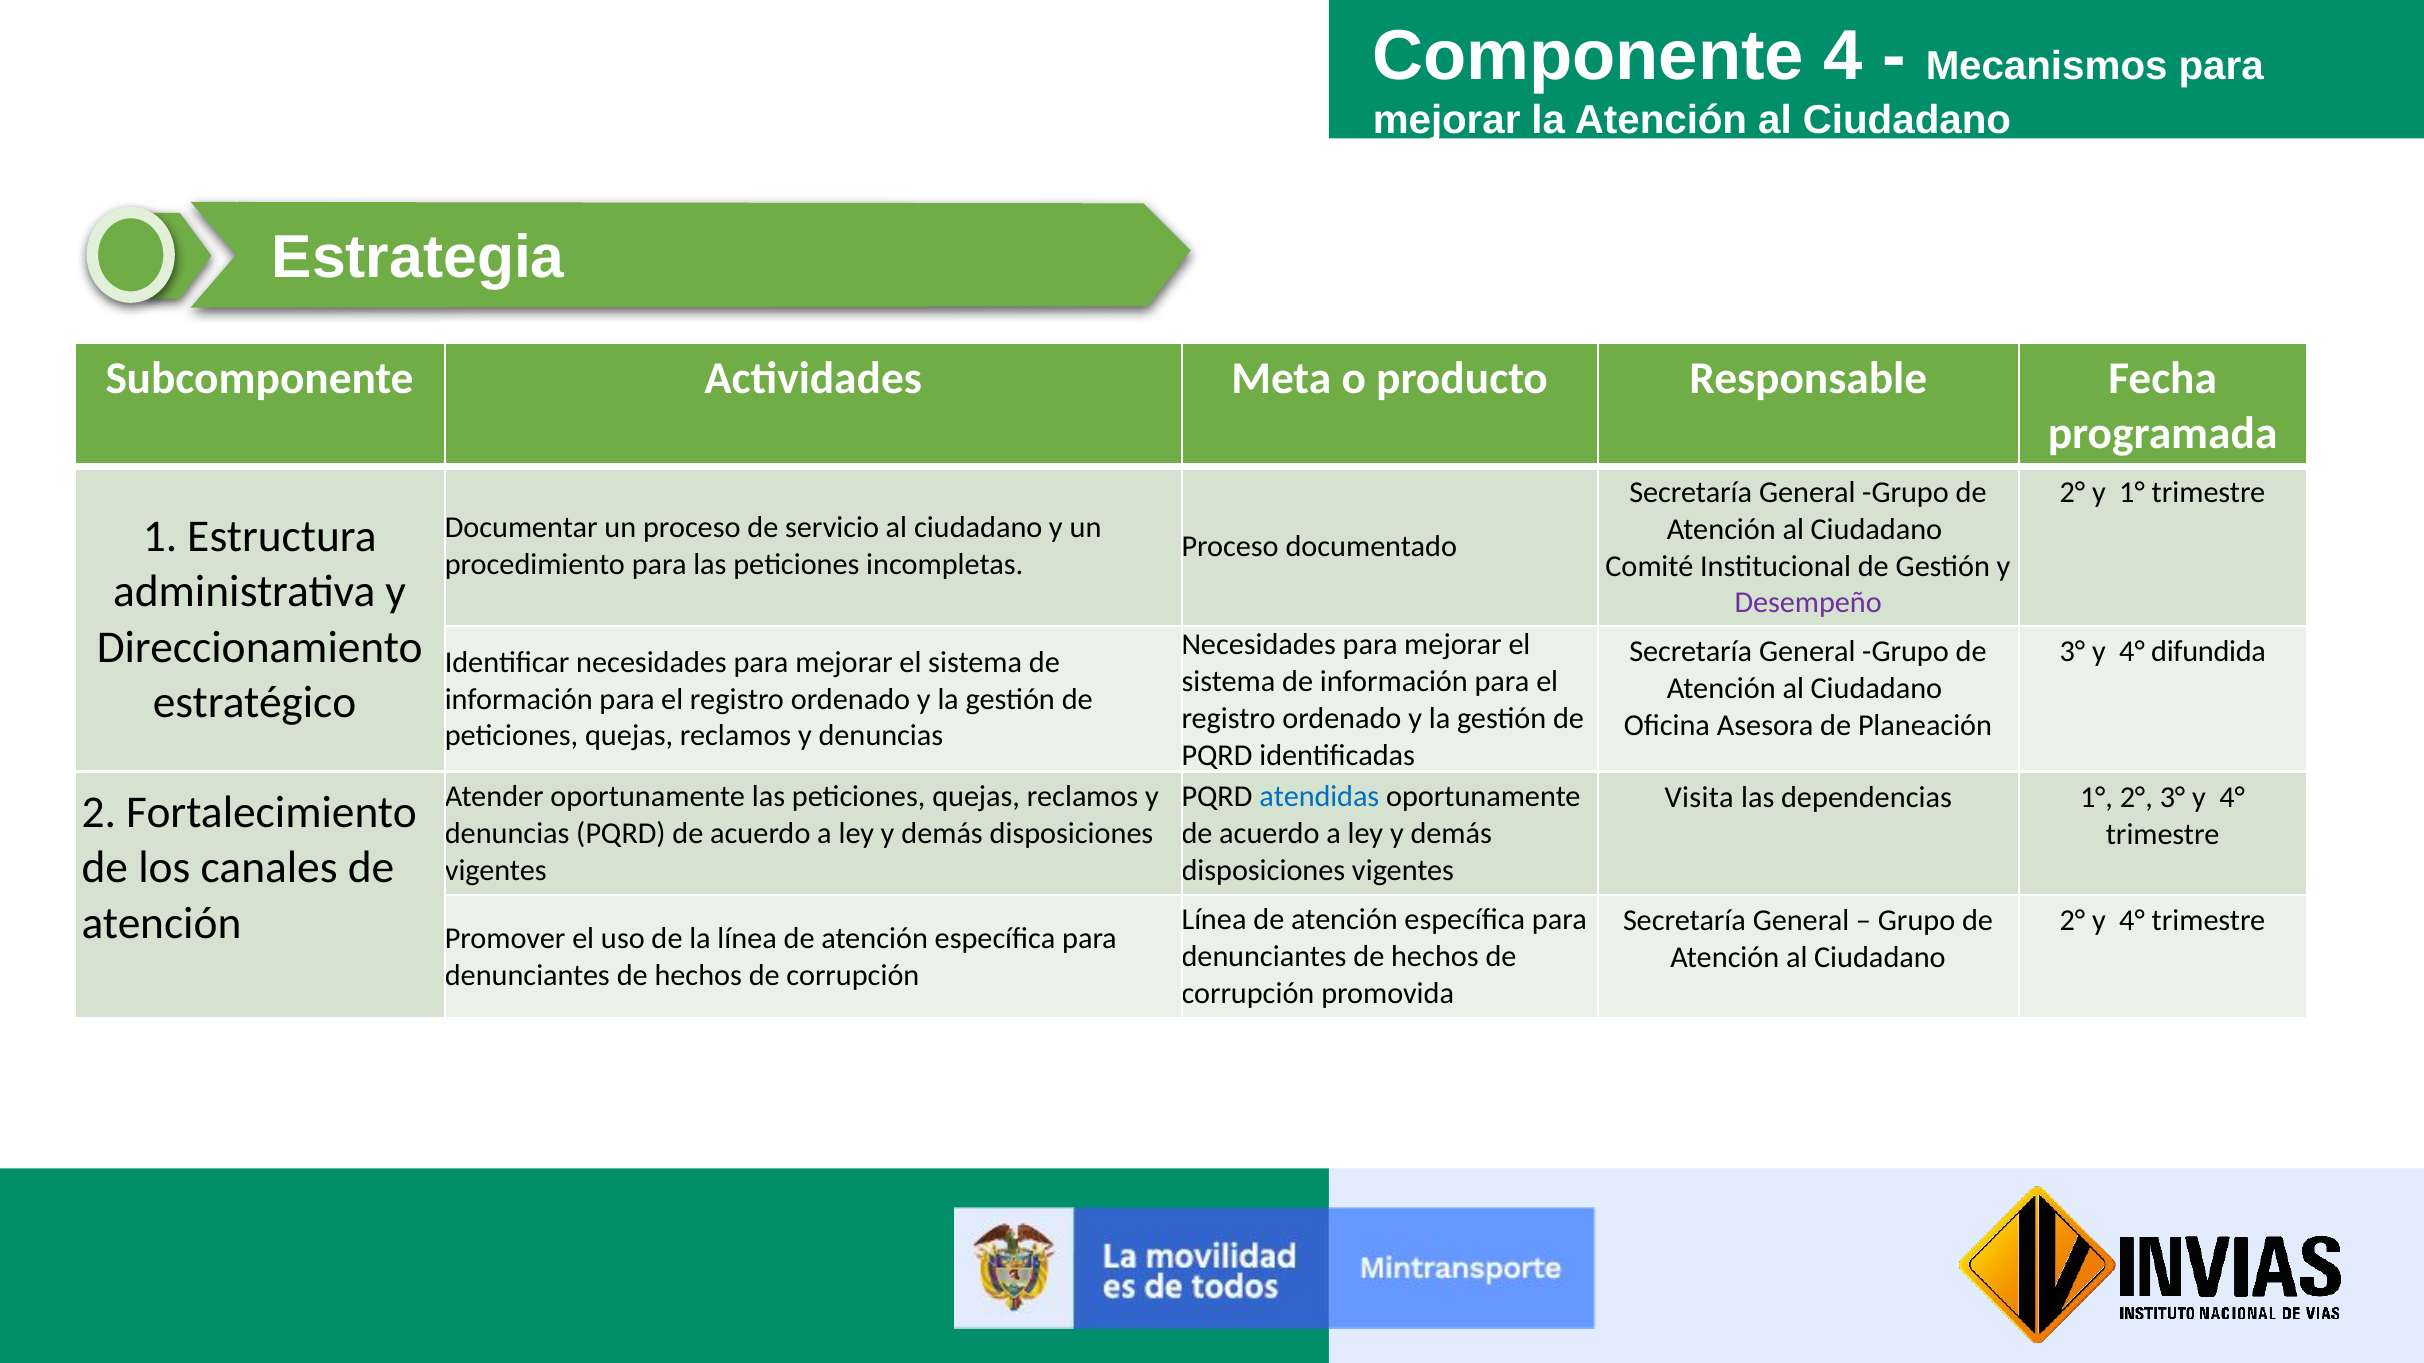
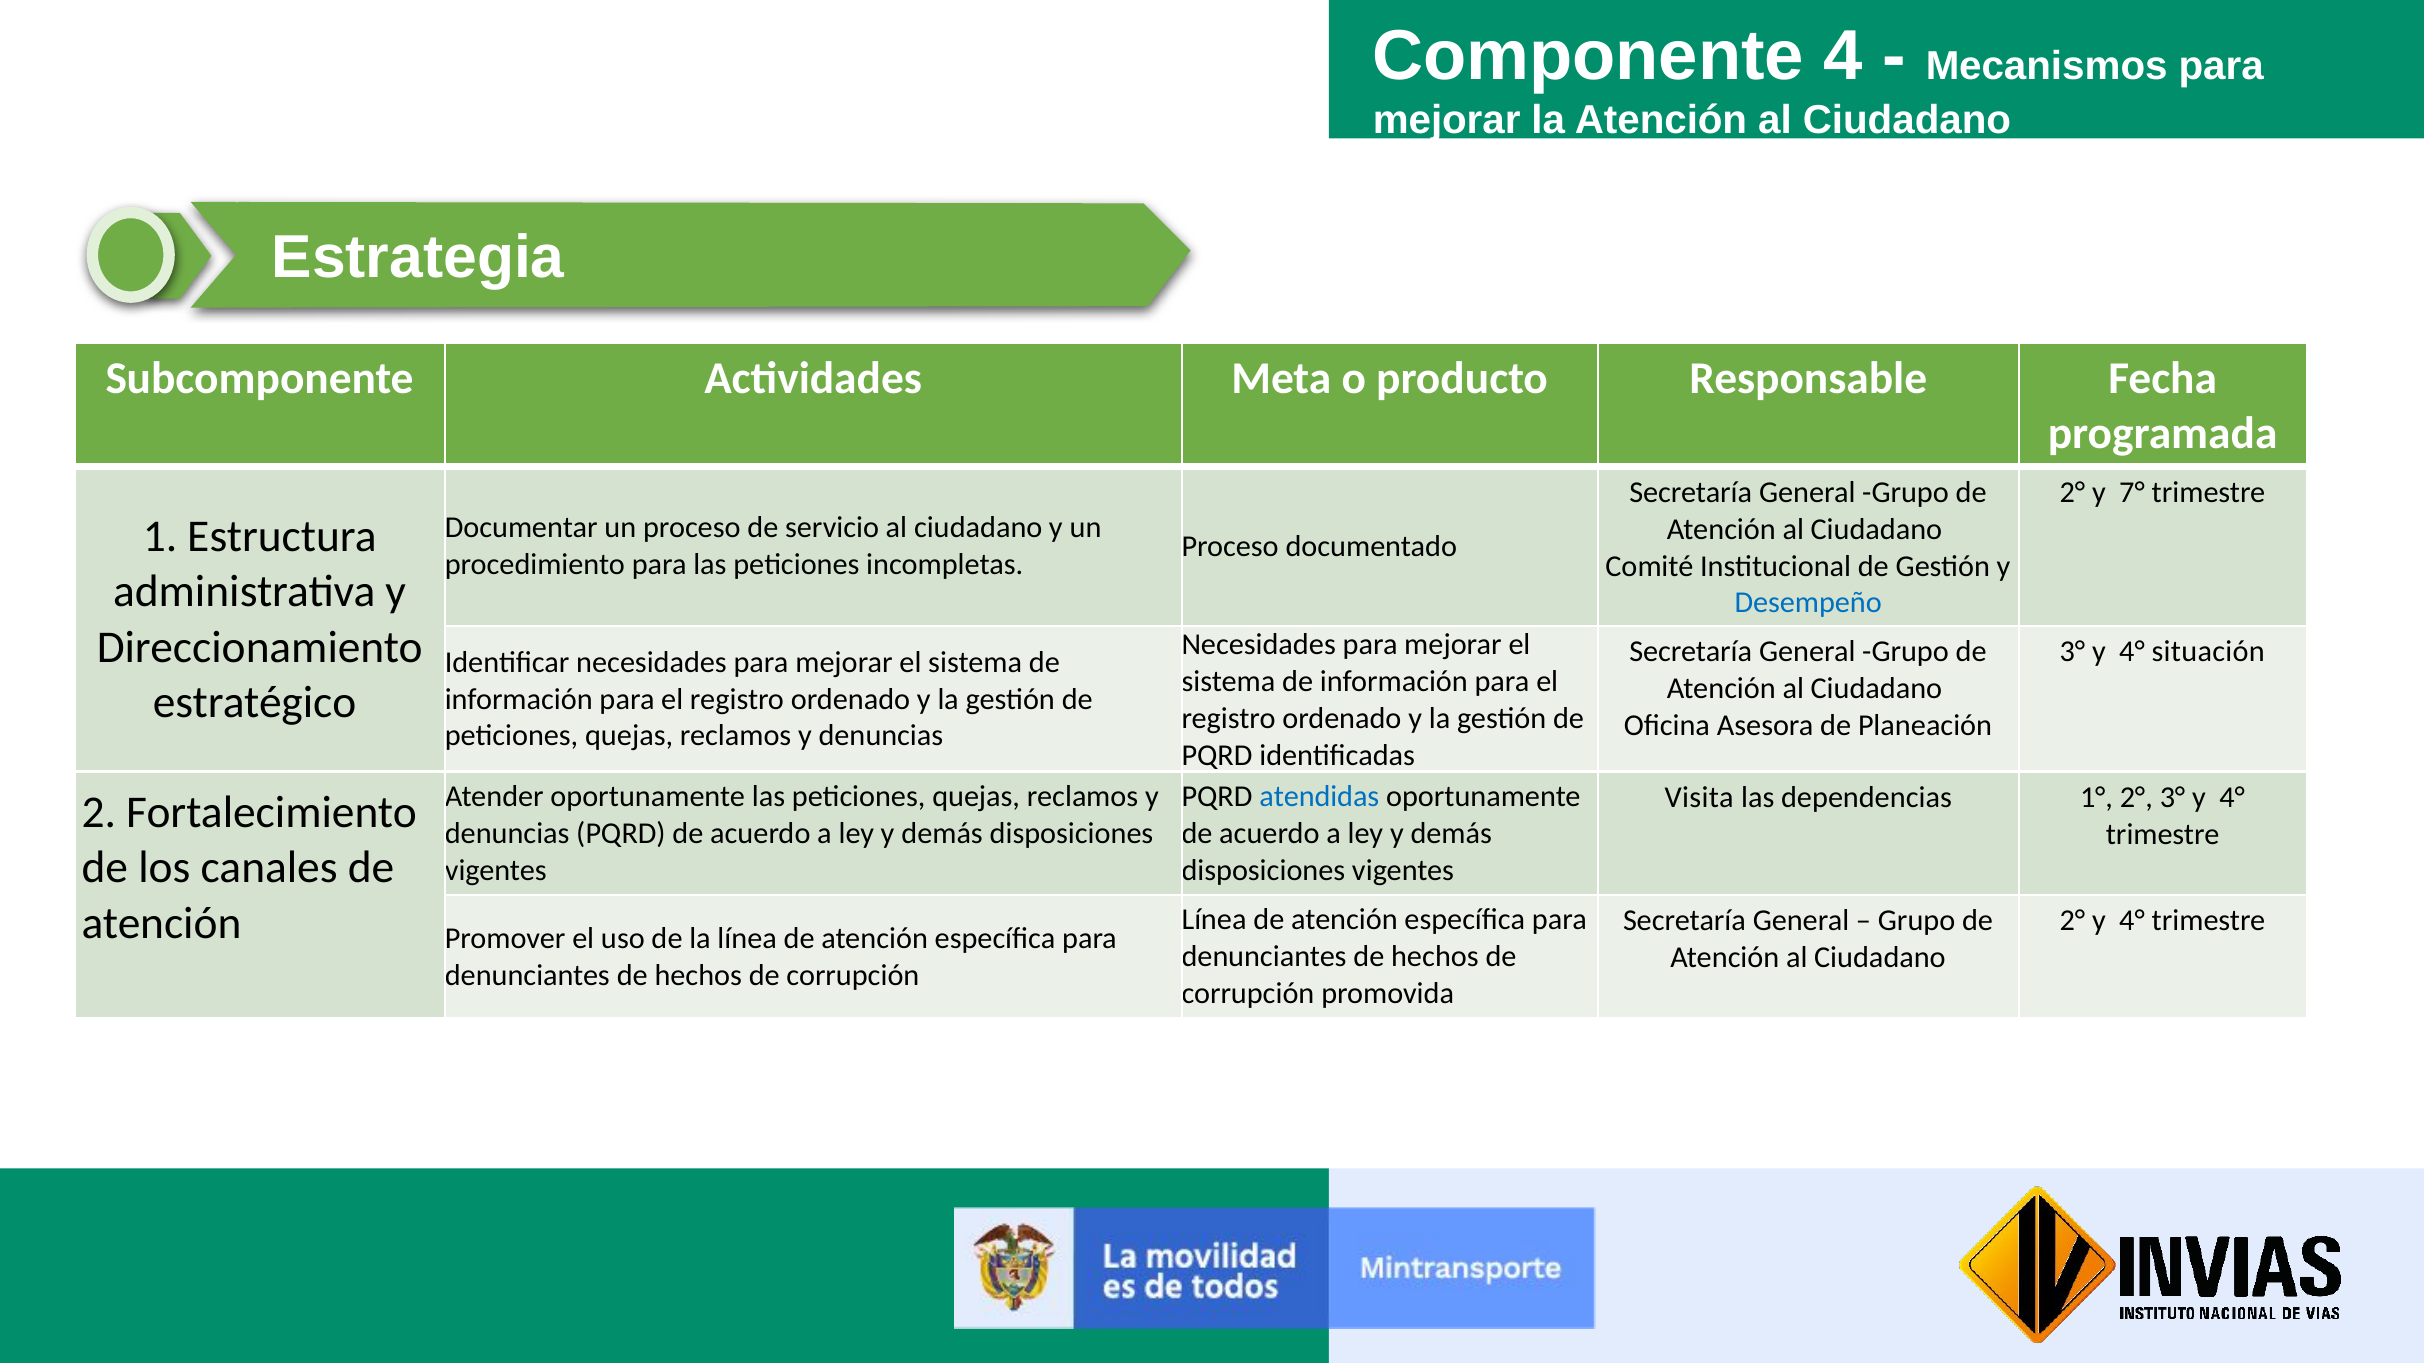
y 1°: 1° -> 7° (2132, 492)
Desempeño colour: purple -> blue (1808, 603)
difundida: difundida -> situación (2208, 652)
